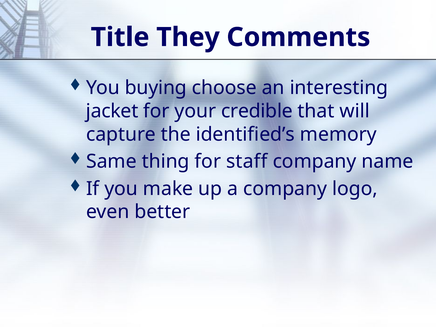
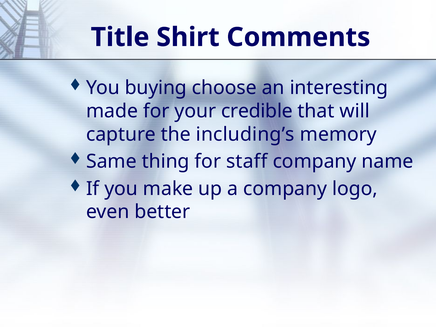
They: They -> Shirt (188, 37)
jacket: jacket -> made (112, 111)
identified’s: identified’s -> including’s (245, 134)
